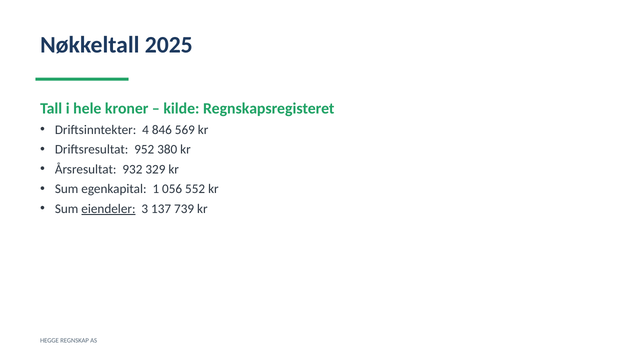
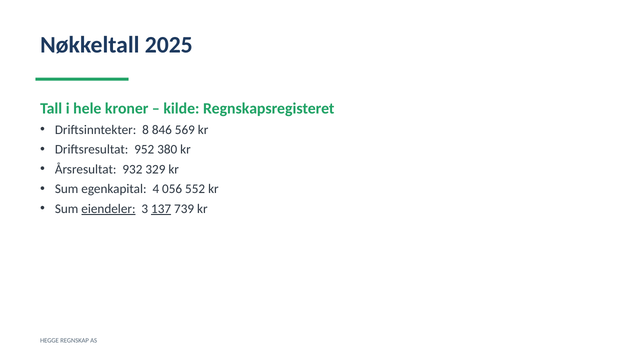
4: 4 -> 8 (146, 130)
1: 1 -> 4 (156, 189)
137 underline: none -> present (161, 209)
